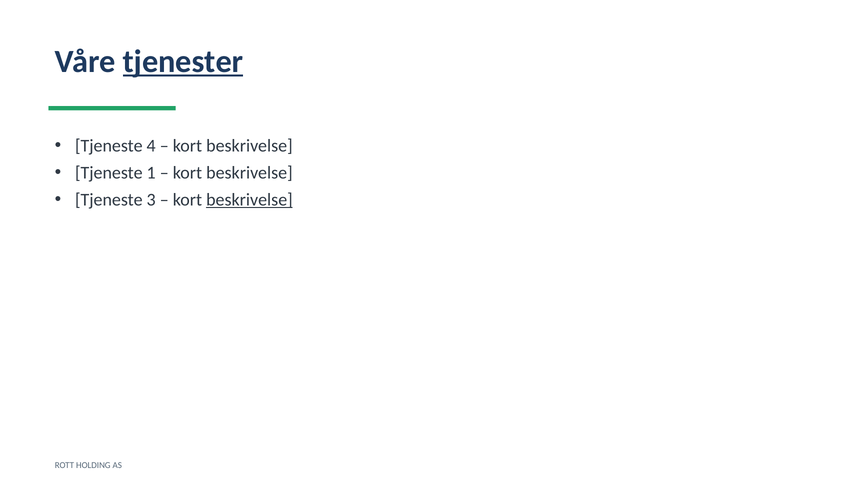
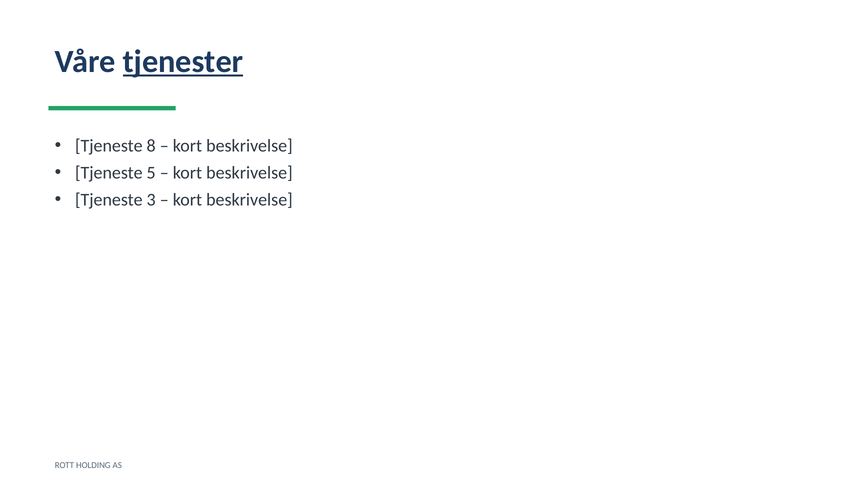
4: 4 -> 8 (151, 146)
1: 1 -> 5 (151, 173)
beskrivelse underline: present -> none (249, 200)
